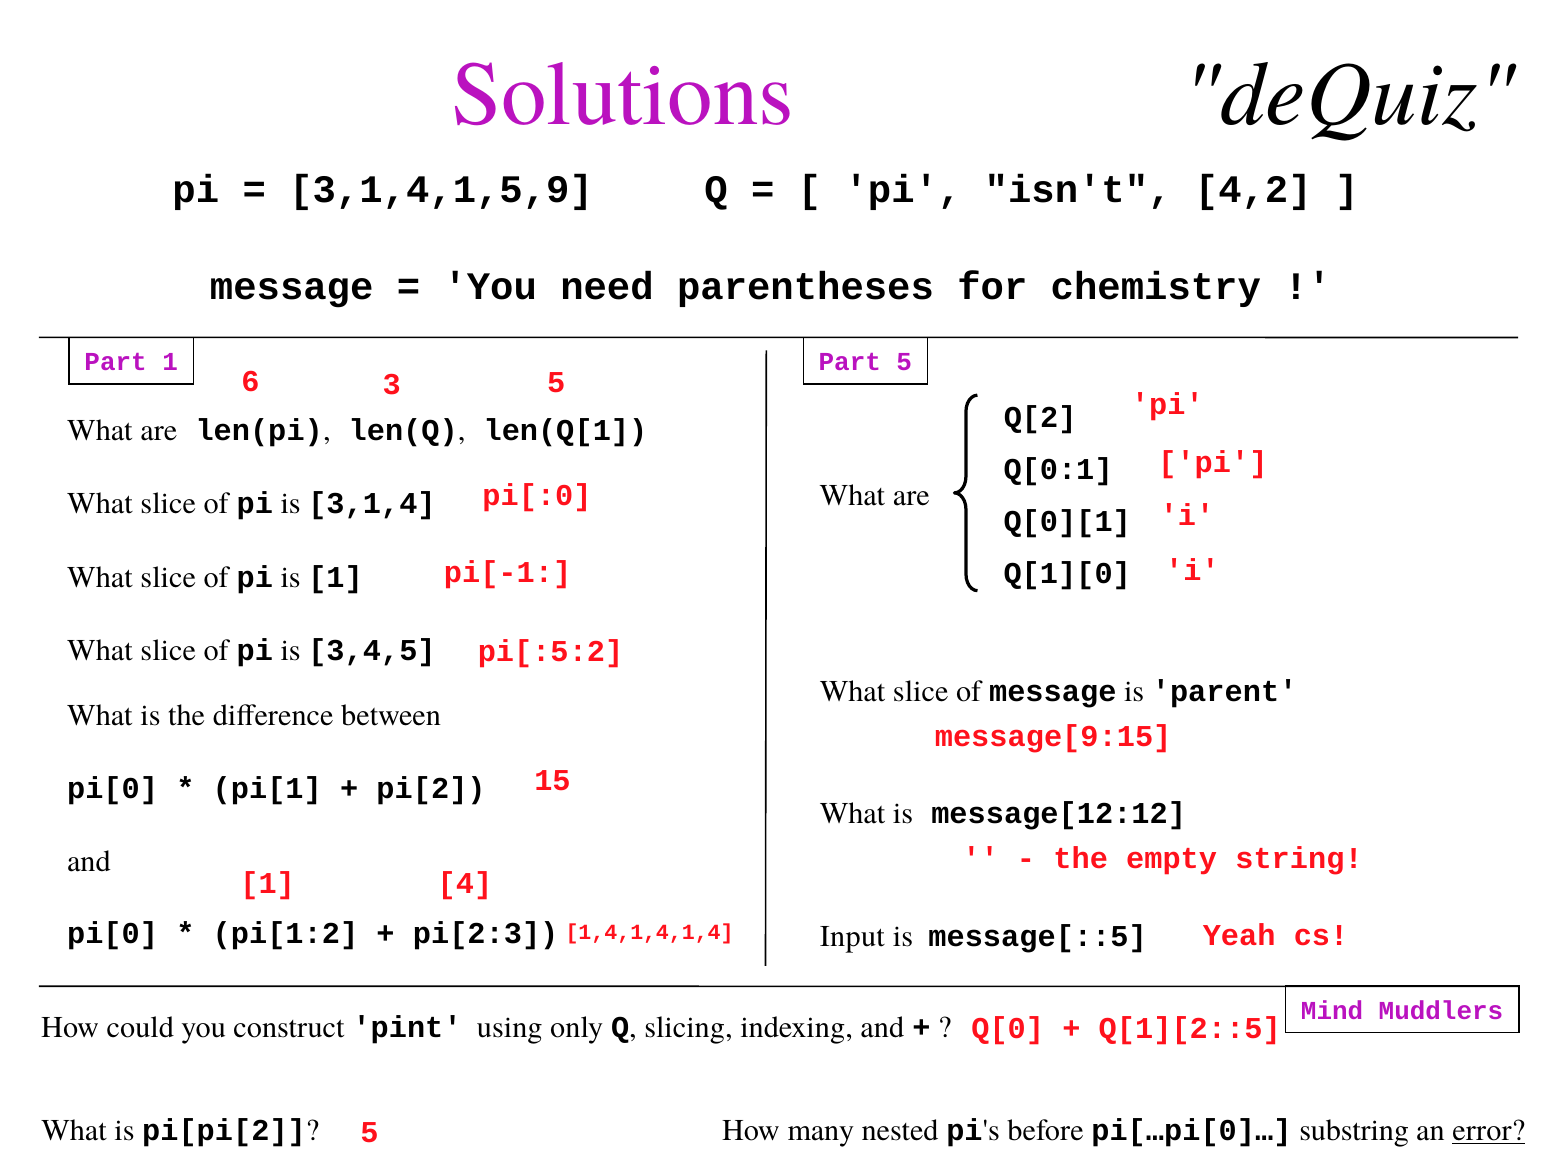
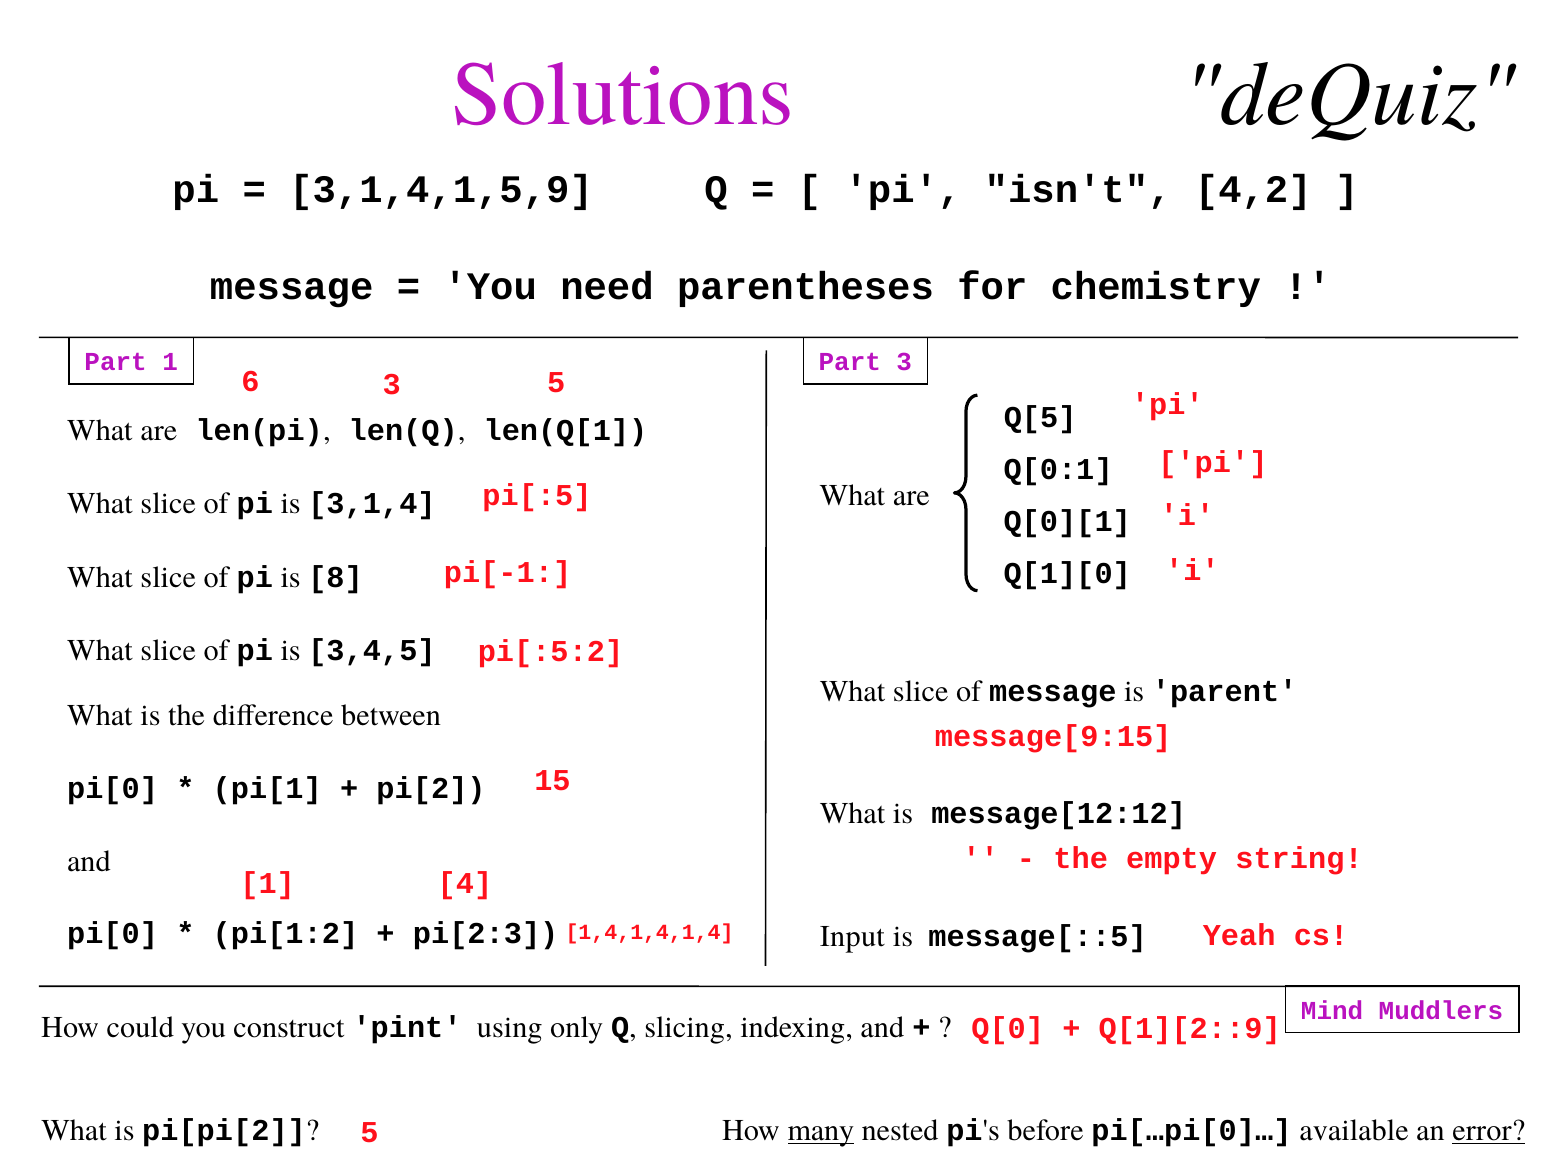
Part 5: 5 -> 3 (904, 362)
Q[2: Q[2 -> Q[5 (1040, 417)
pi[:0: pi[:0 -> pi[:5 (537, 495)
is 1: 1 -> 8 (336, 577)
Q[1][2::5: Q[1][2::5 -> Q[1][2::9 (1190, 1028)
many underline: none -> present (821, 1130)
substring: substring -> available (1354, 1130)
